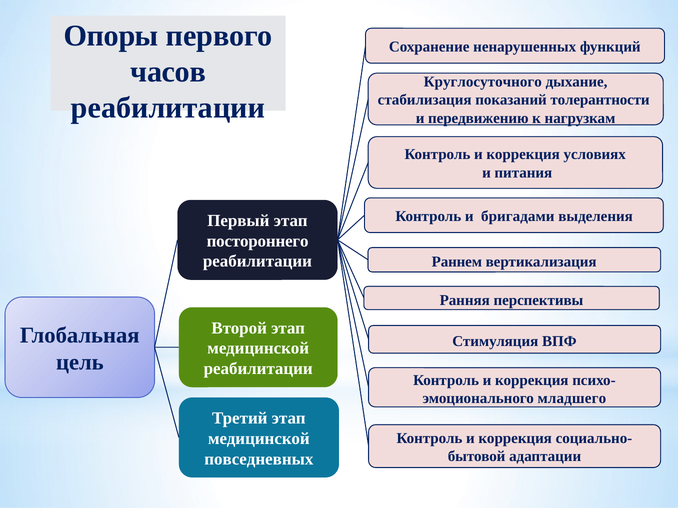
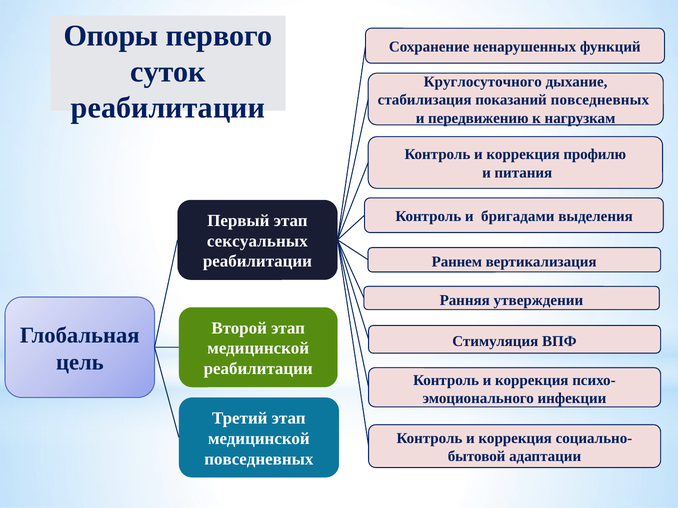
часов: часов -> суток (168, 72)
показаний толерантности: толерантности -> повседневных (600, 100)
условиях: условиях -> профилю (595, 155)
постороннего: постороннего -> сексуальных (257, 241)
перспективы: перспективы -> утверждении (538, 300)
младшего: младшего -> инфекции (572, 399)
